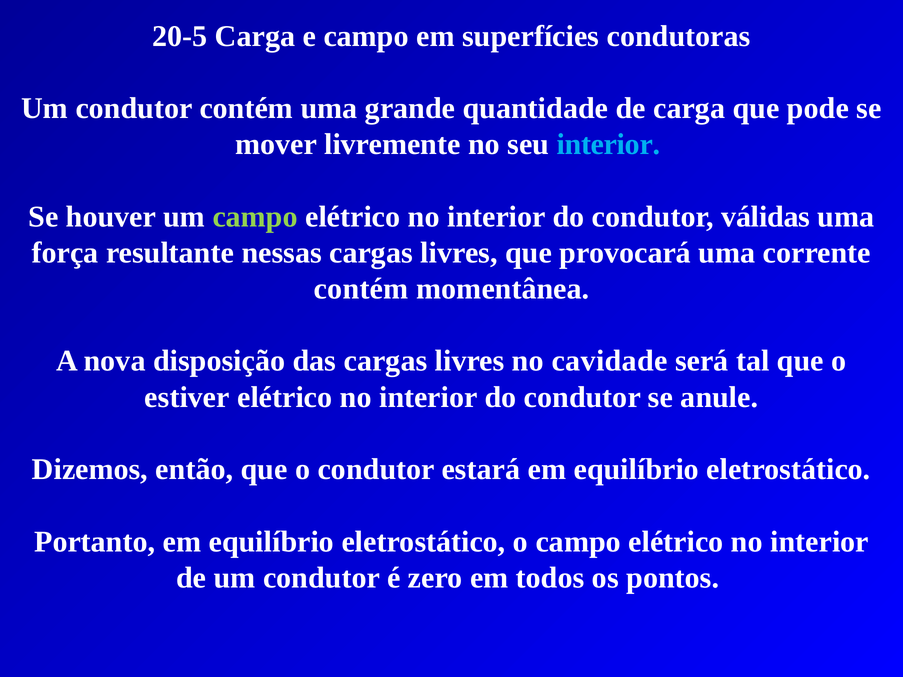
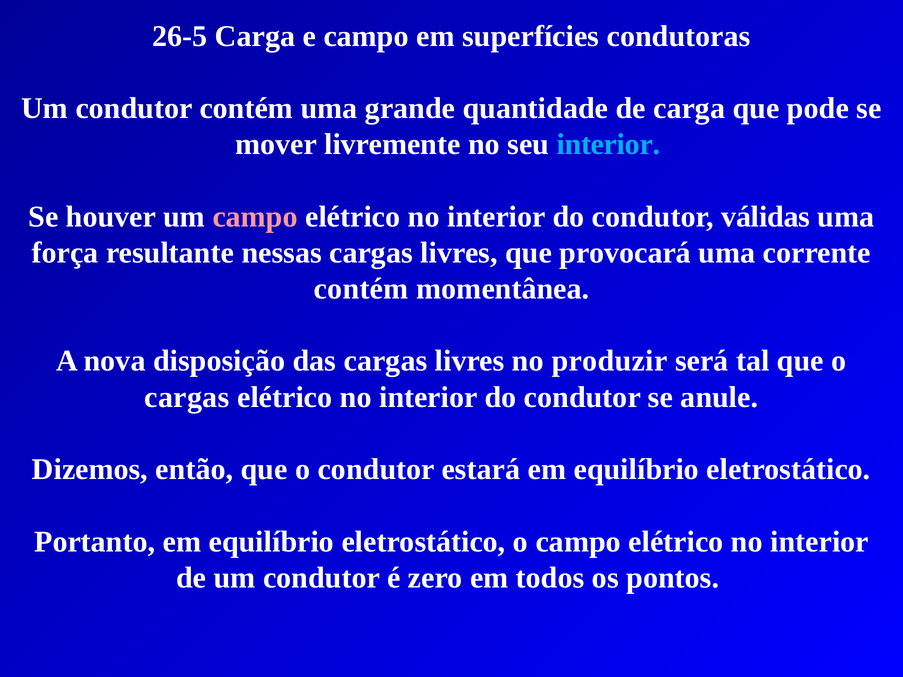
20-5: 20-5 -> 26-5 (180, 36)
campo colour: light green -> pink (255, 217)
cavidade: cavidade -> produzir (610, 361)
estiver: estiver -> cargas (187, 397)
